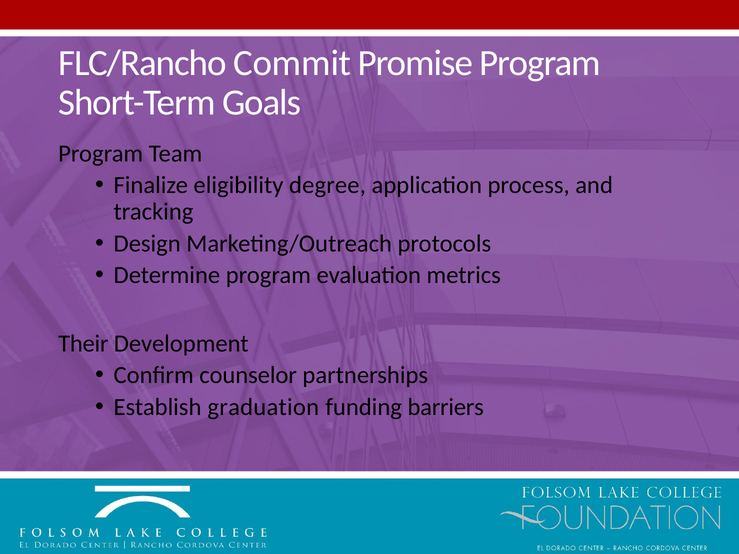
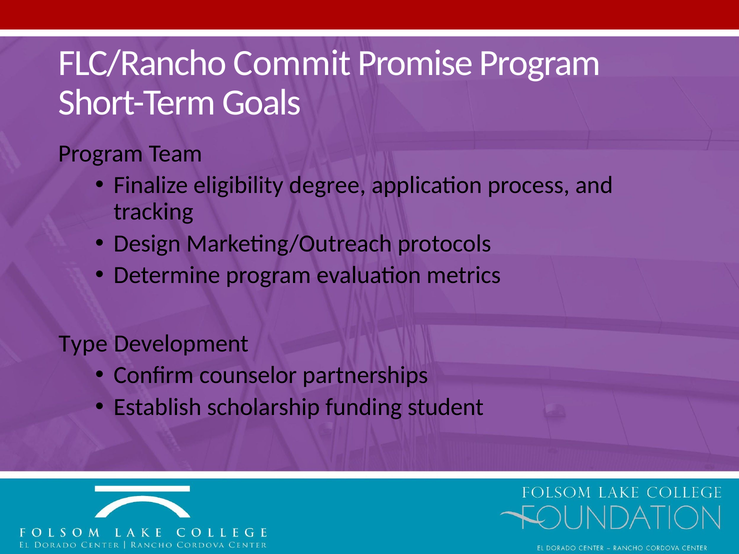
Their: Their -> Type (83, 344)
graduation: graduation -> scholarship (263, 407)
barriers: barriers -> student (446, 407)
